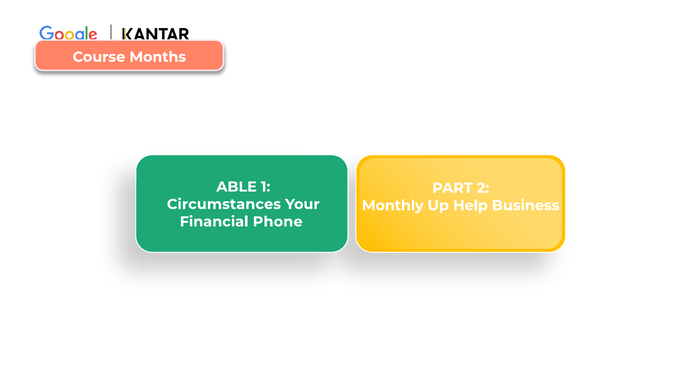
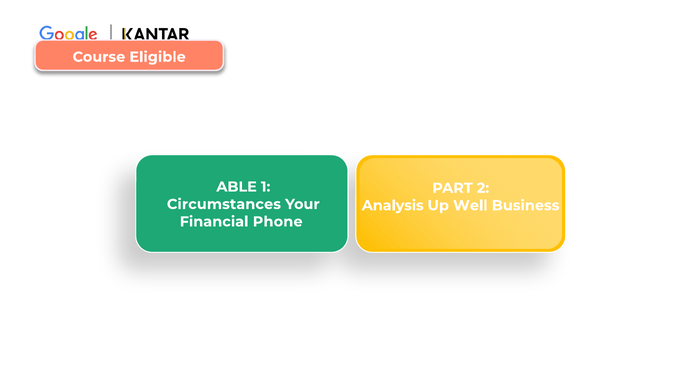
Months: Months -> Eligible (158, 57)
Monthly: Monthly -> Analysis (393, 205)
Help: Help -> Well (470, 205)
